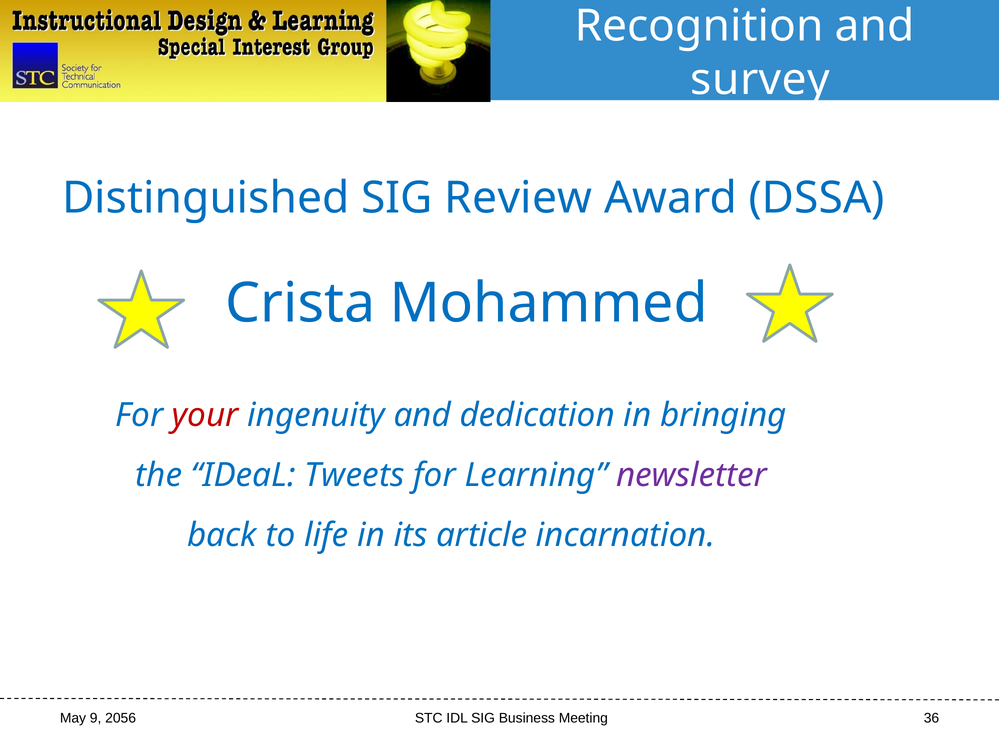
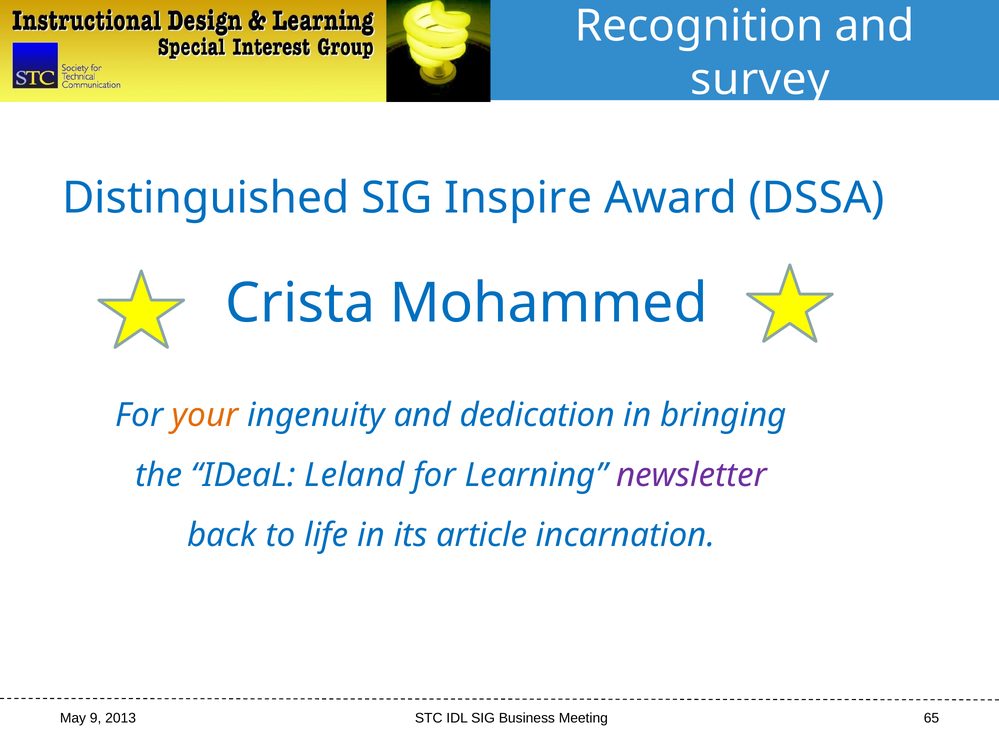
Review: Review -> Inspire (518, 198)
your colour: red -> orange (205, 415)
Tweets: Tweets -> Leland (354, 475)
2056: 2056 -> 2013 (121, 718)
36: 36 -> 65 (931, 717)
